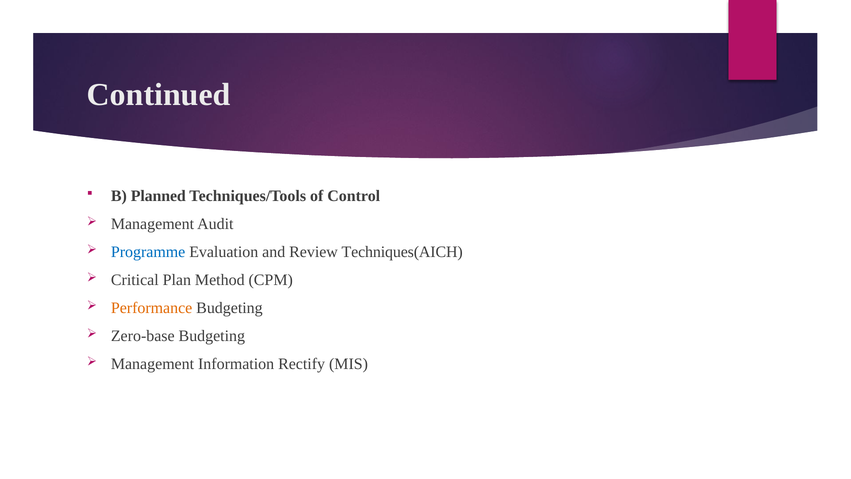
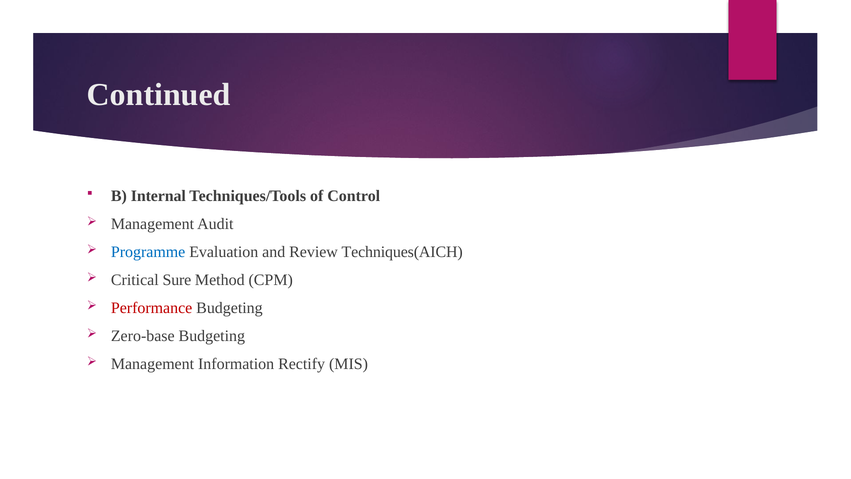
Planned: Planned -> Internal (158, 196)
Plan: Plan -> Sure (177, 280)
Performance colour: orange -> red (152, 308)
